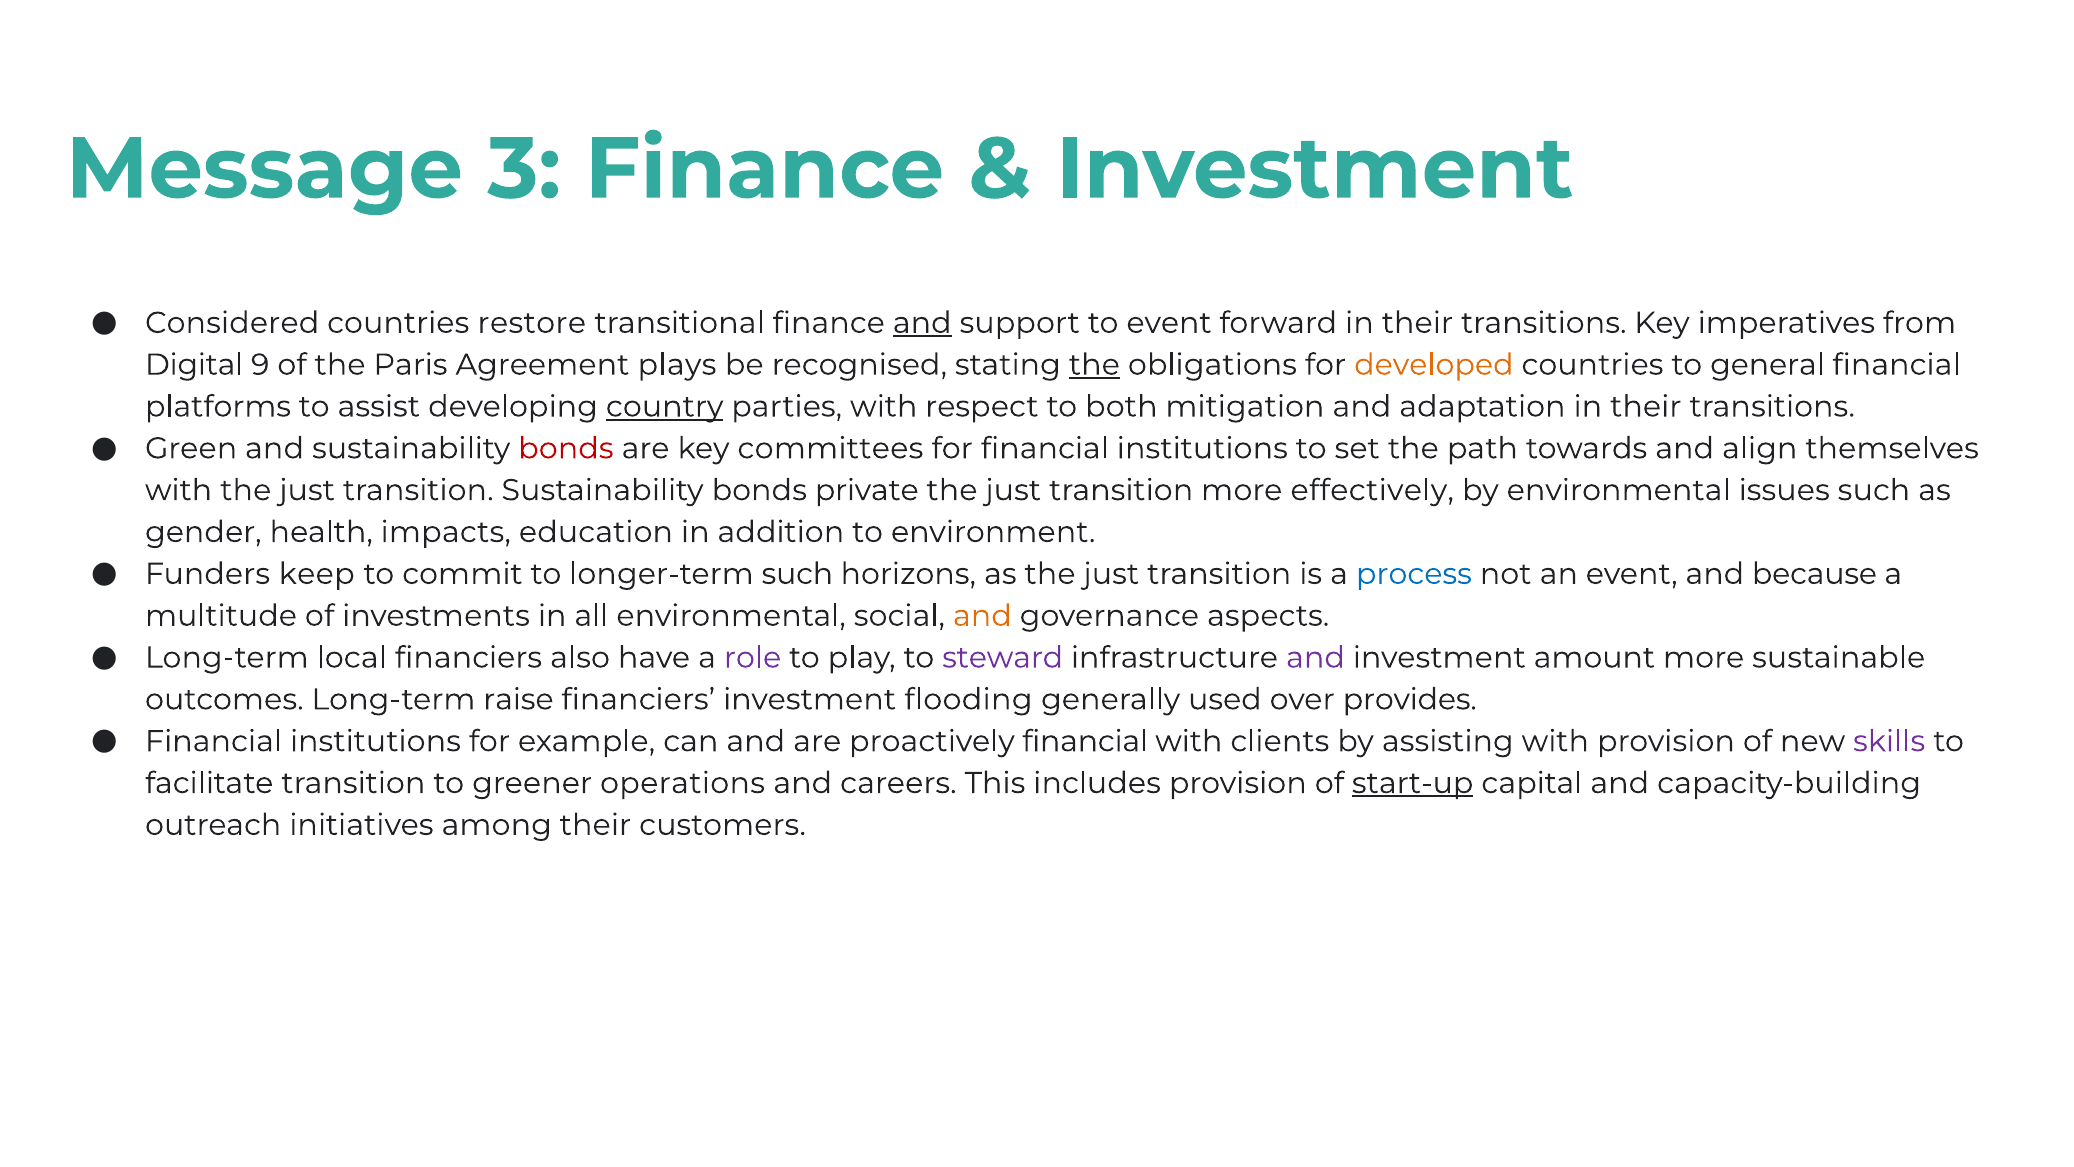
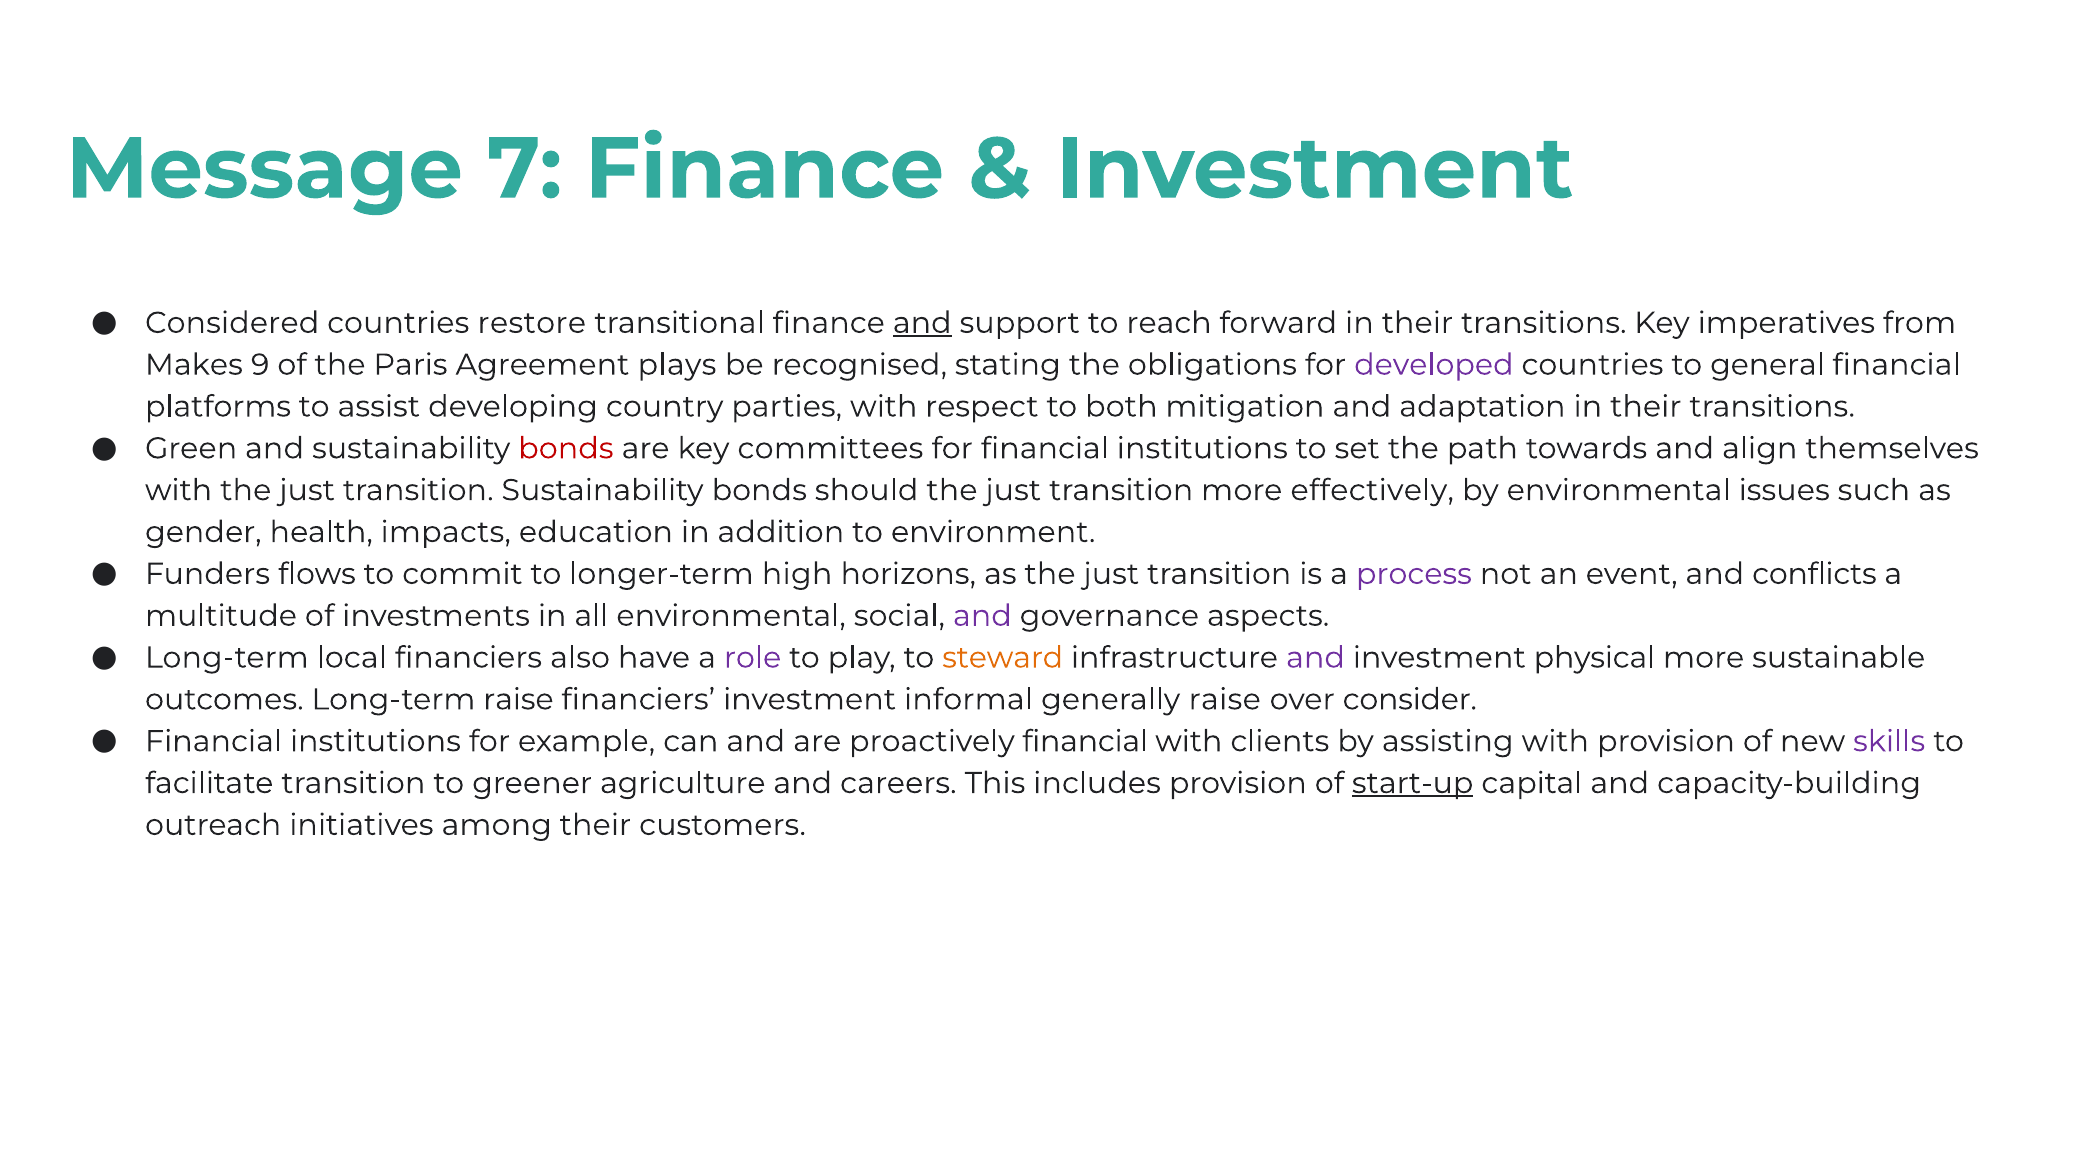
3: 3 -> 7 (525, 169)
to event: event -> reach (1169, 323)
Digital: Digital -> Makes (194, 365)
the underline: present -> none (1094, 365)
developed colour: orange -> purple (1434, 365)
country underline: present -> none (665, 406)
private: private -> should (867, 490)
keep: keep -> flows (317, 574)
longer-term such: such -> high (797, 574)
process colour: blue -> purple (1414, 574)
because: because -> conflicts (1814, 574)
and colour: orange -> purple (982, 616)
steward colour: purple -> orange (1003, 657)
amount: amount -> physical (1594, 657)
flooding: flooding -> informal (968, 699)
generally used: used -> raise (1225, 699)
provides: provides -> consider (1410, 699)
operations: operations -> agriculture (683, 783)
